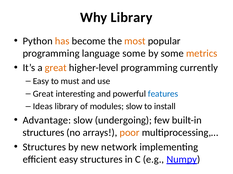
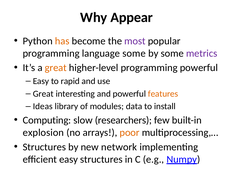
Why Library: Library -> Appear (132, 17)
most colour: orange -> purple (135, 41)
metrics colour: orange -> purple (202, 54)
programming currently: currently -> powerful (199, 68)
must: must -> rapid (70, 81)
features colour: blue -> orange (163, 94)
modules slow: slow -> data (134, 107)
Advantage: Advantage -> Computing (47, 121)
undergoing: undergoing -> researchers (123, 121)
structures: structures -> explosion (43, 133)
